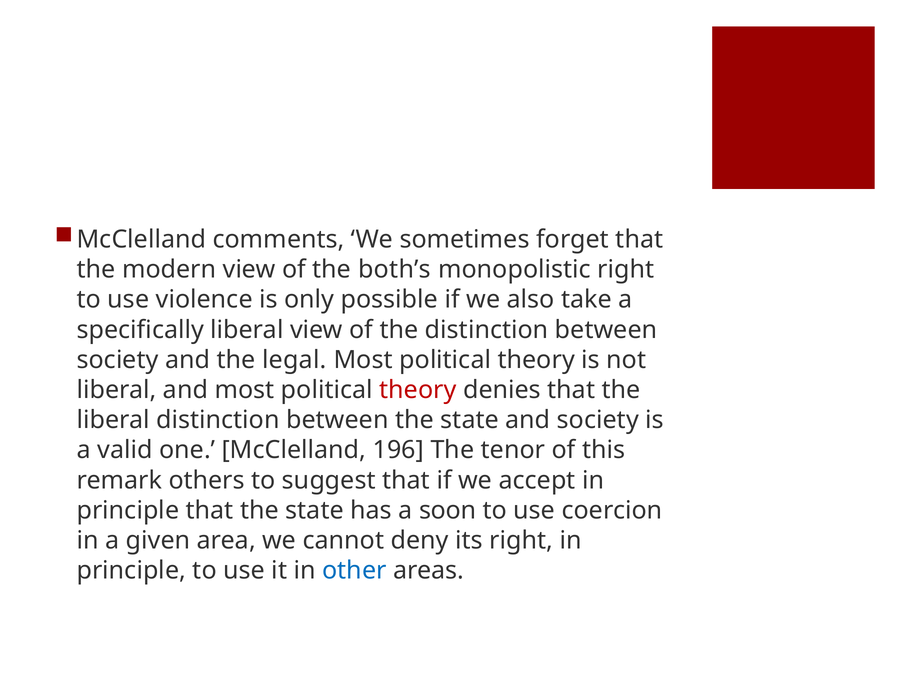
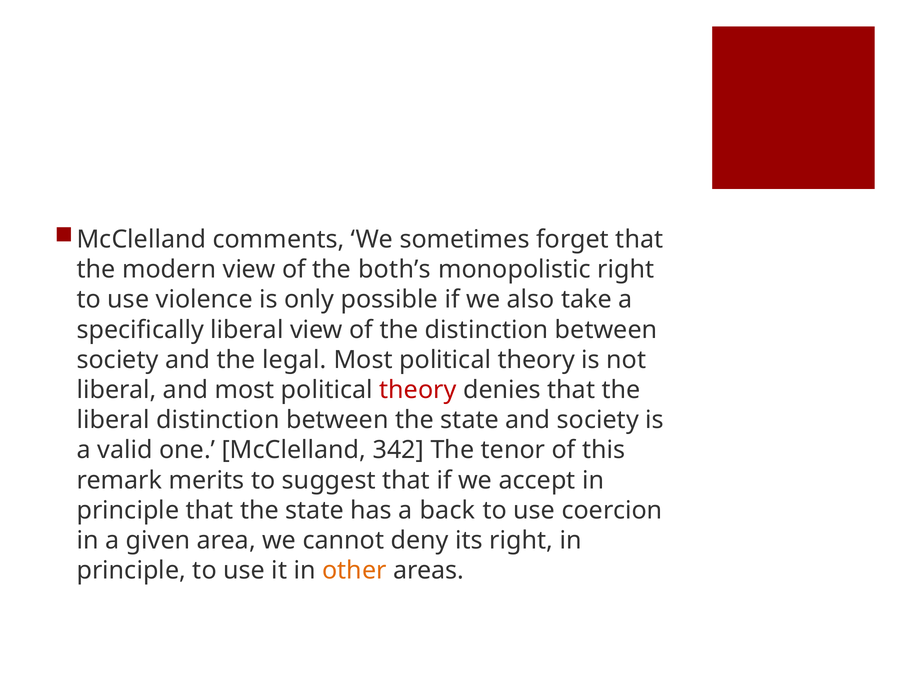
196: 196 -> 342 (398, 450)
others: others -> merits (207, 480)
soon: soon -> back (447, 511)
other colour: blue -> orange (354, 571)
